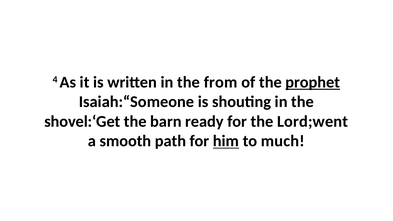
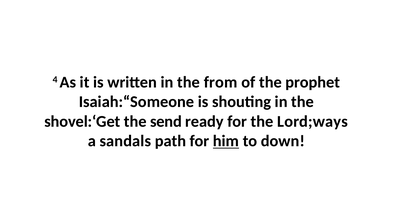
prophet underline: present -> none (313, 82)
barn: barn -> send (166, 121)
Lord;went: Lord;went -> Lord;ways (313, 121)
smooth: smooth -> sandals (125, 141)
much: much -> down (283, 141)
